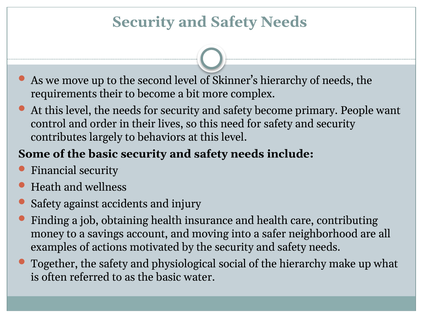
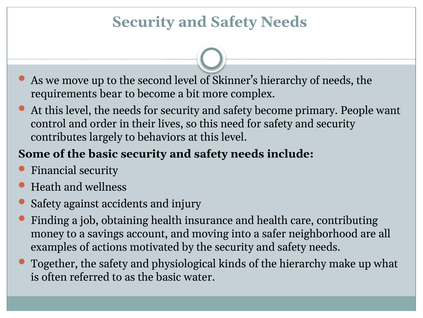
requirements their: their -> bear (111, 94)
social: social -> kinds (232, 263)
